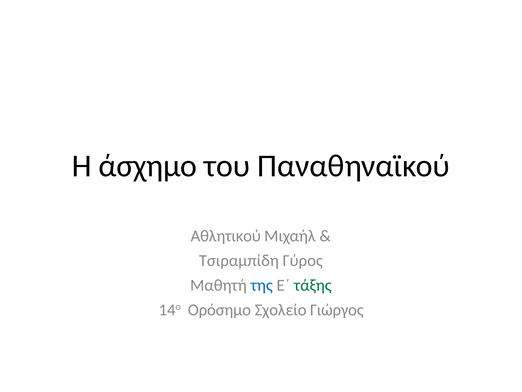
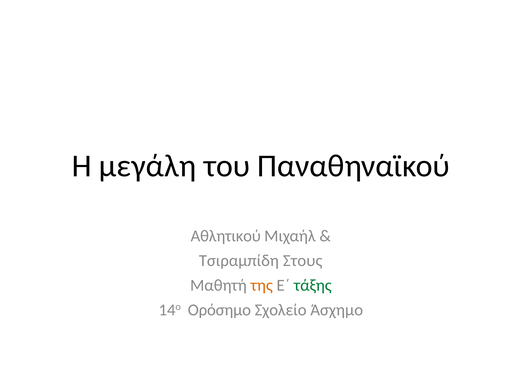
άσχημο: άσχημο -> μεγάλη (148, 166)
Γύρος: Γύρος -> Στους (303, 260)
της colour: blue -> orange (262, 285)
Γιώργος: Γιώργος -> Άσχημο (337, 310)
